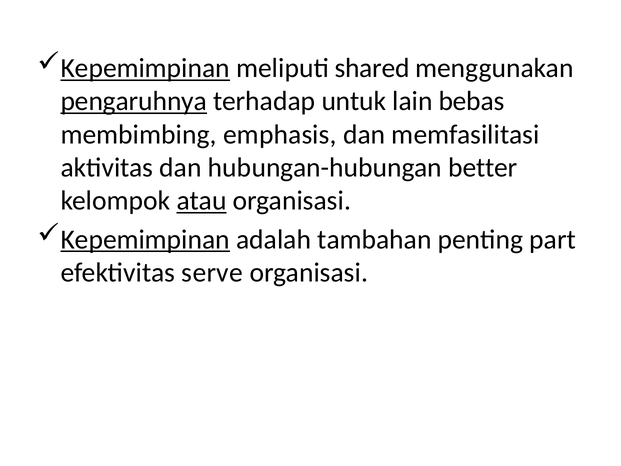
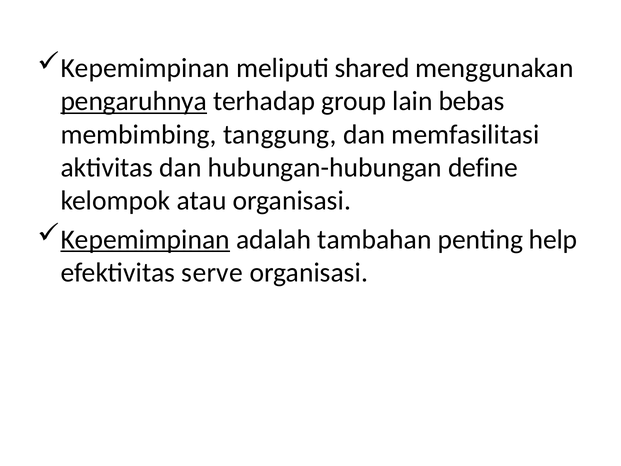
Kepemimpinan underline: present -> none (145, 68)
untuk: untuk -> group (354, 101)
emphasis: emphasis -> tanggung (280, 134)
better: better -> define (483, 168)
atau underline: present -> none (202, 201)
part: part -> help (553, 239)
